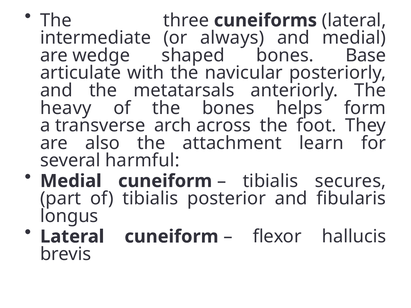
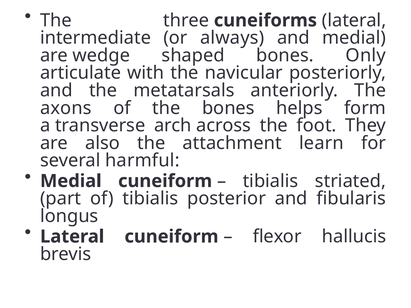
Base: Base -> Only (366, 55)
heavy: heavy -> axons (66, 108)
secures: secures -> striated (351, 181)
